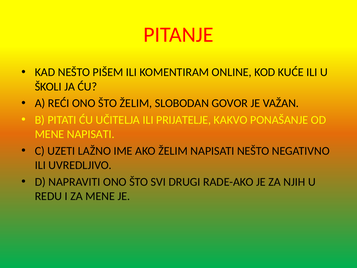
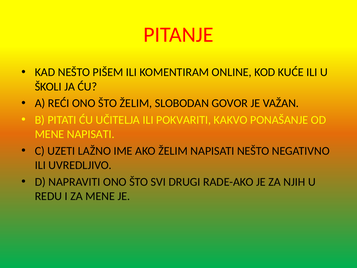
PRIJATELJE: PRIJATELJE -> POKVARITI (184, 120)
